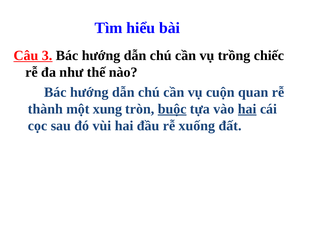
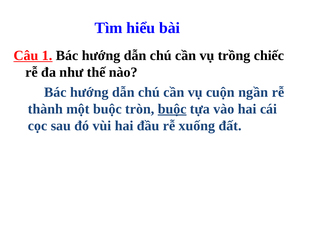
3: 3 -> 1 (47, 55)
quan: quan -> ngần (253, 92)
một xung: xung -> buộc (107, 109)
hai underline: present -> none (247, 109)
